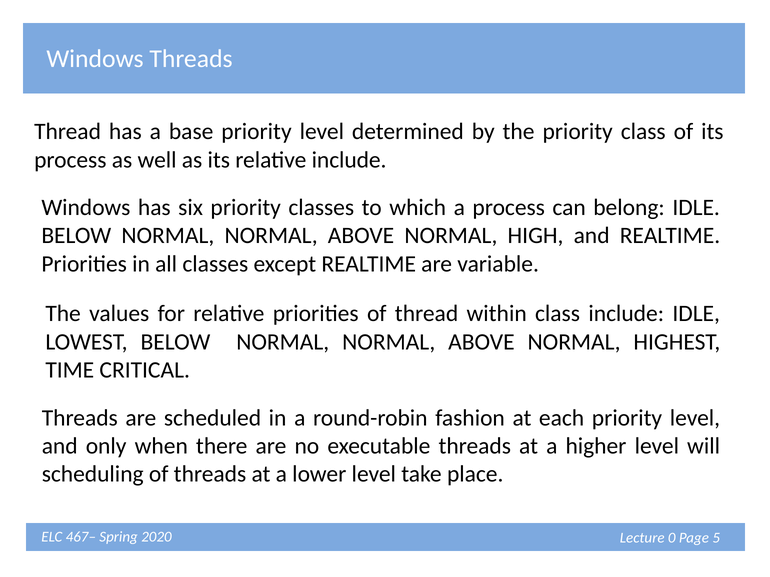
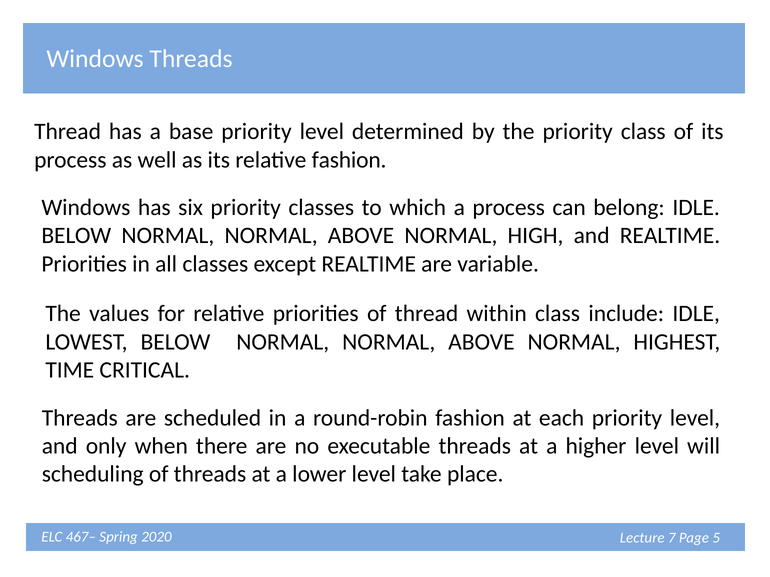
relative include: include -> fashion (349, 160)
0: 0 -> 7 (672, 538)
